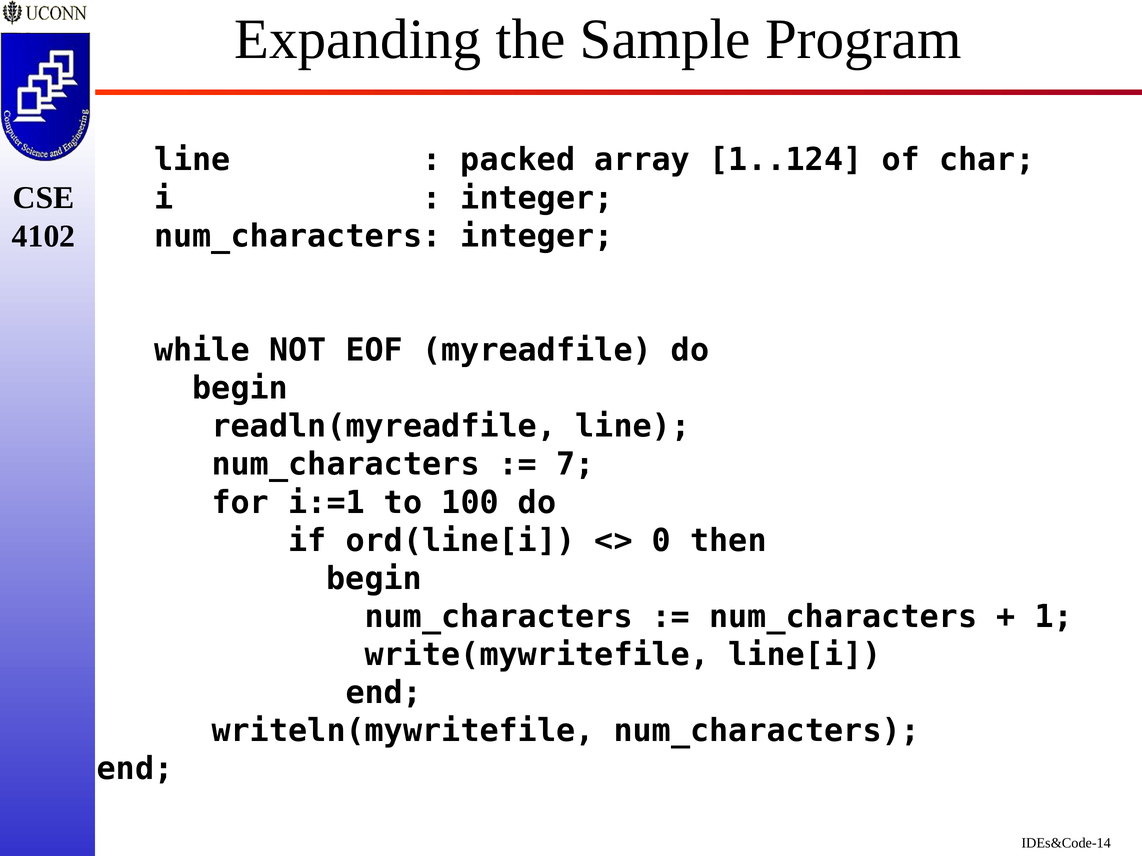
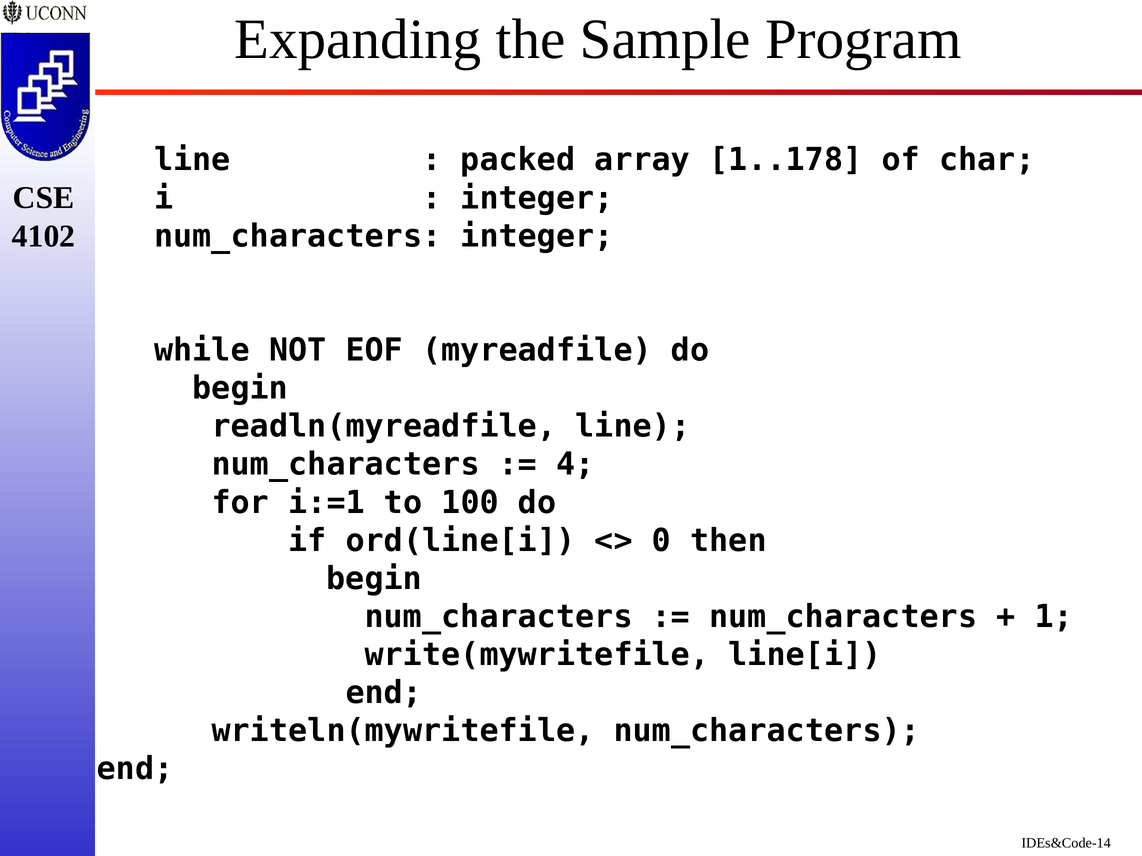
1..124: 1..124 -> 1..178 (786, 160)
7: 7 -> 4 (575, 465)
